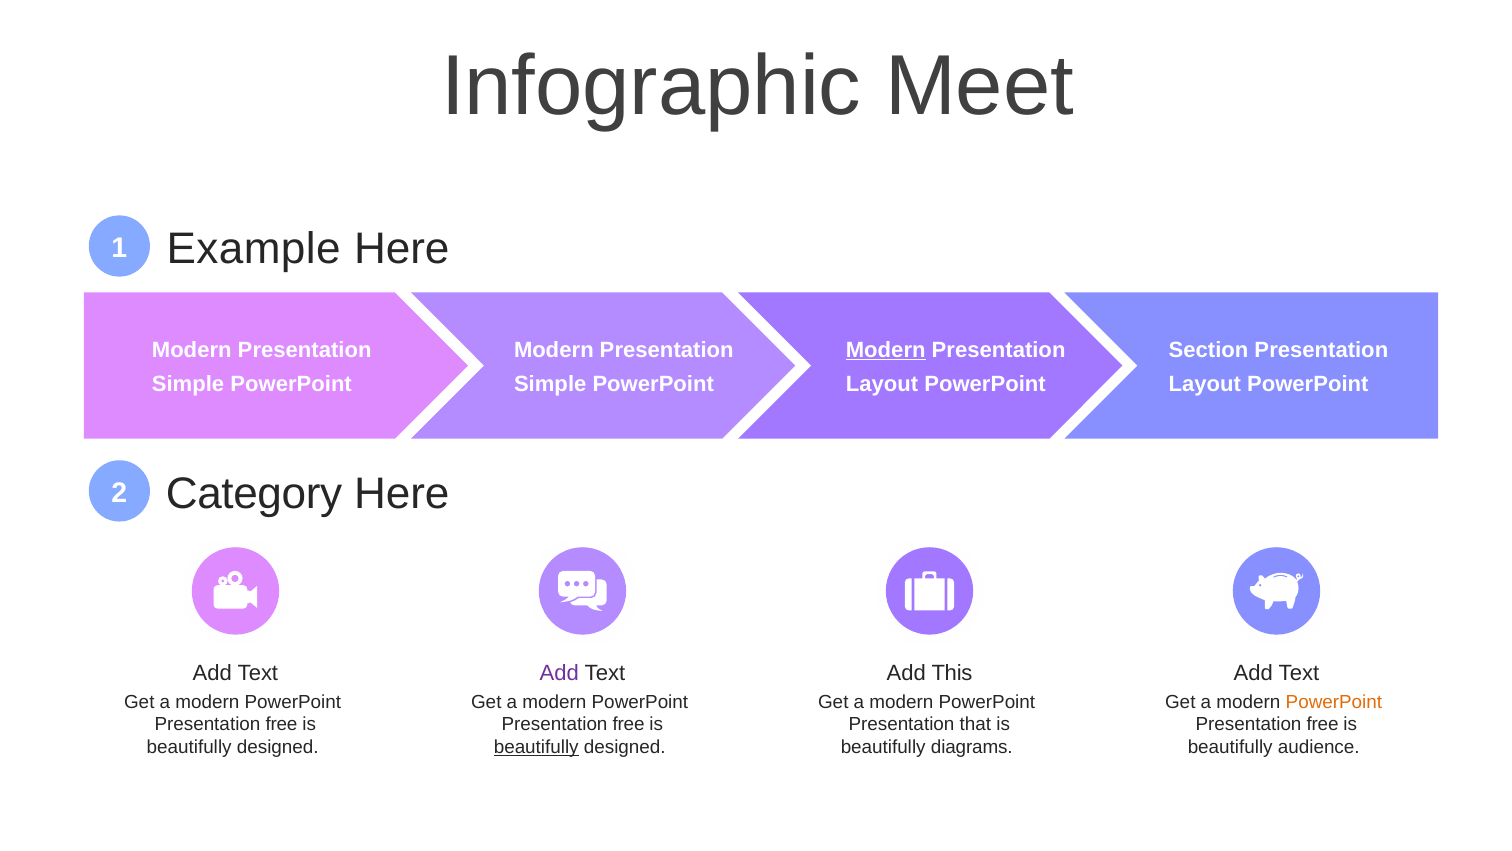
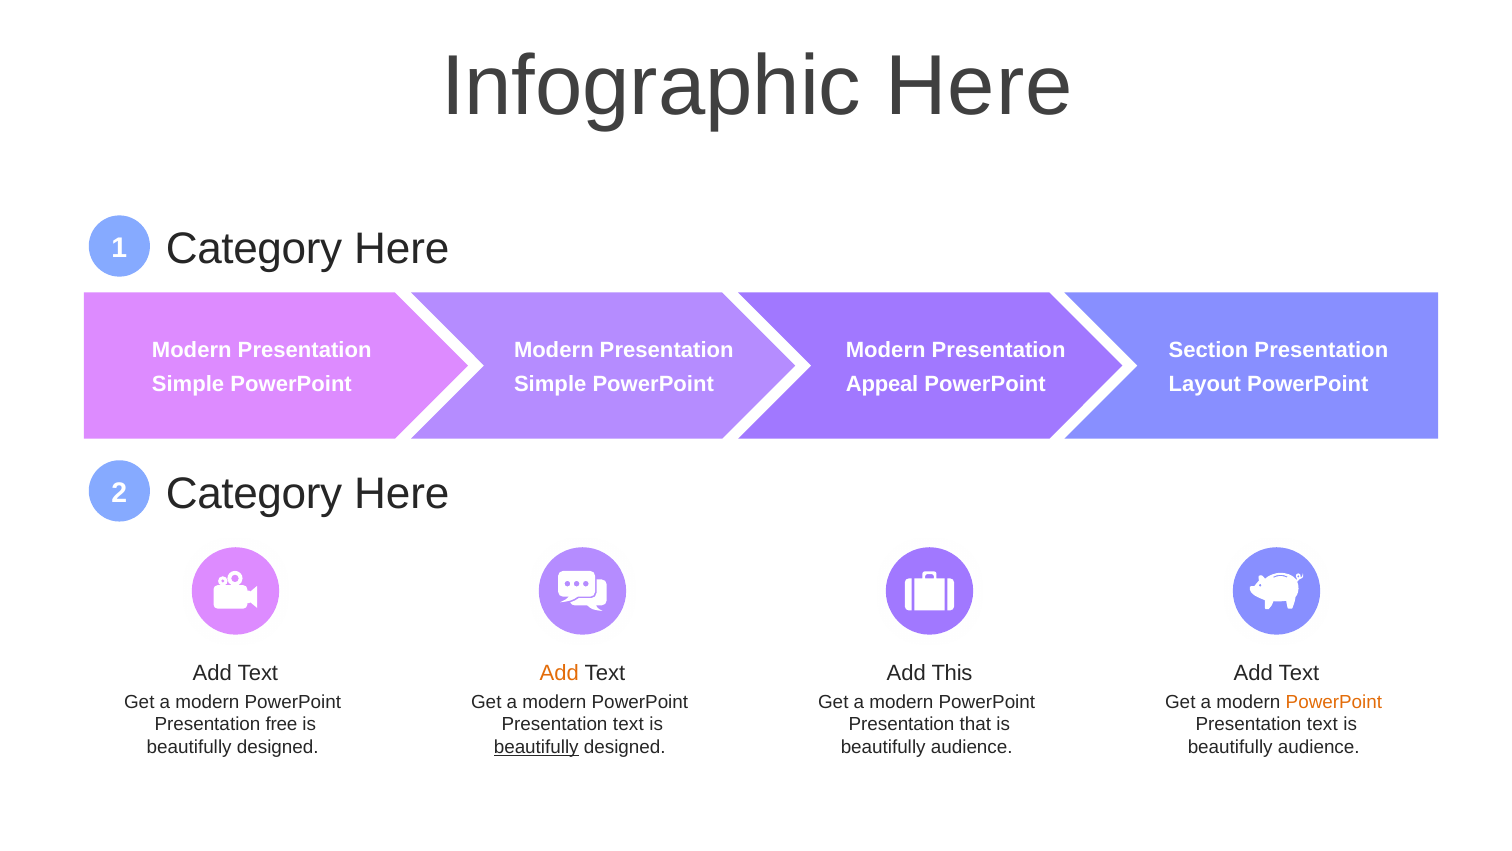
Infographic Meet: Meet -> Here (979, 86)
1 Example: Example -> Category (254, 249)
Modern underline: present -> none (886, 350)
Layout: Layout -> Appeal (882, 384)
Add colour: purple -> orange (559, 673)
free: free -> text (628, 724)
free: free -> text (1322, 724)
diagrams: diagrams -> audience (972, 747)
